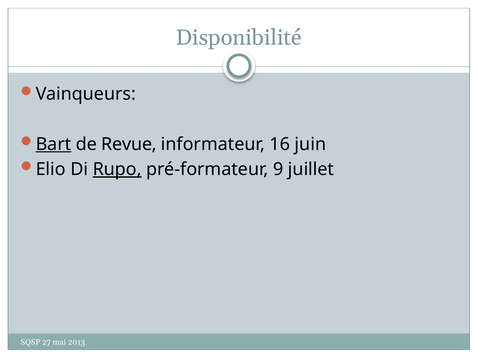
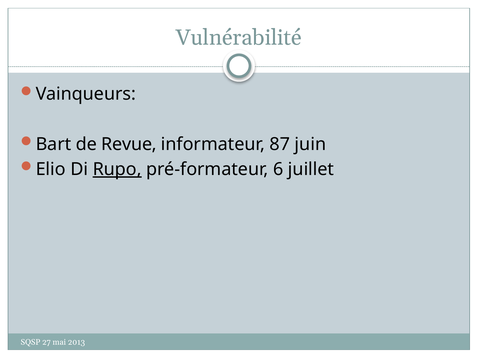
Disponibilité: Disponibilité -> Vulnérabilité (239, 38)
Bart underline: present -> none (53, 144)
16: 16 -> 87 (280, 144)
9: 9 -> 6 (278, 170)
